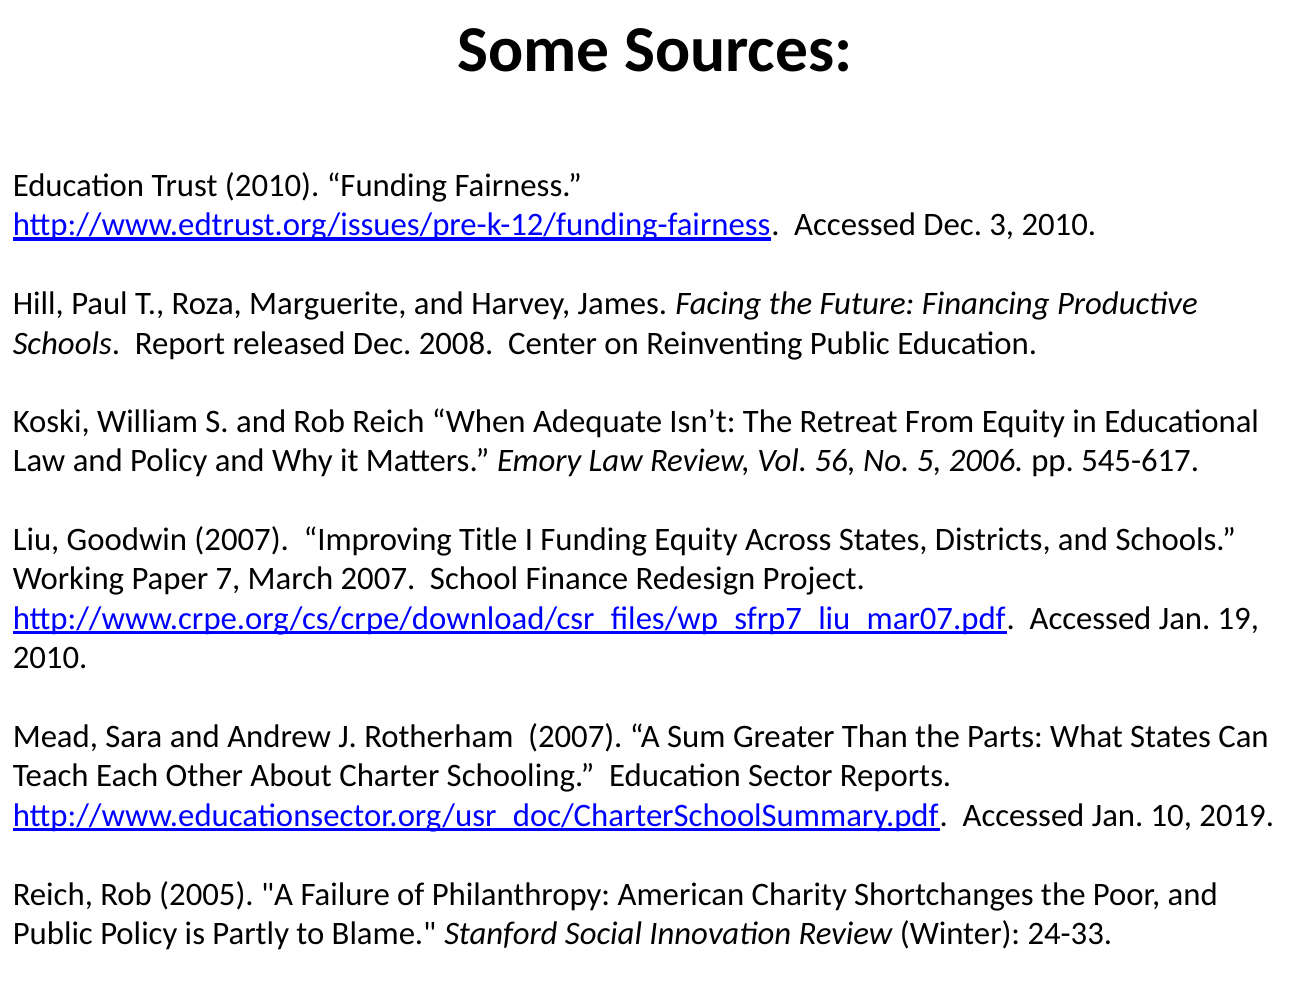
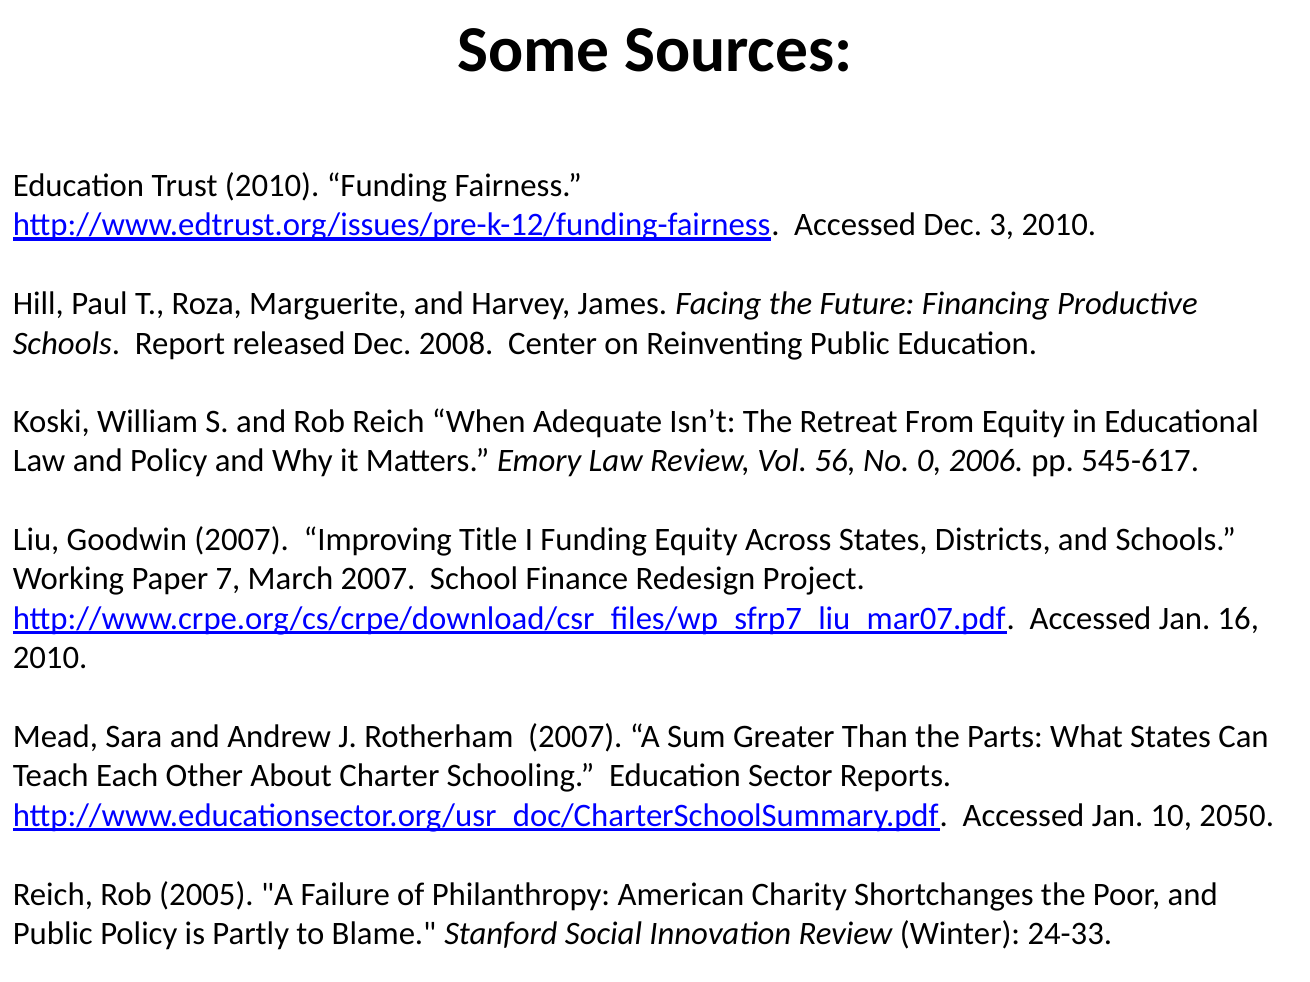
5: 5 -> 0 (929, 461)
19: 19 -> 16 (1238, 619)
2019: 2019 -> 2050 (1237, 816)
